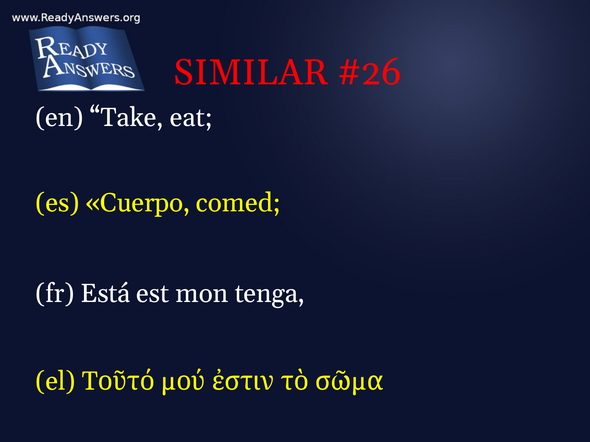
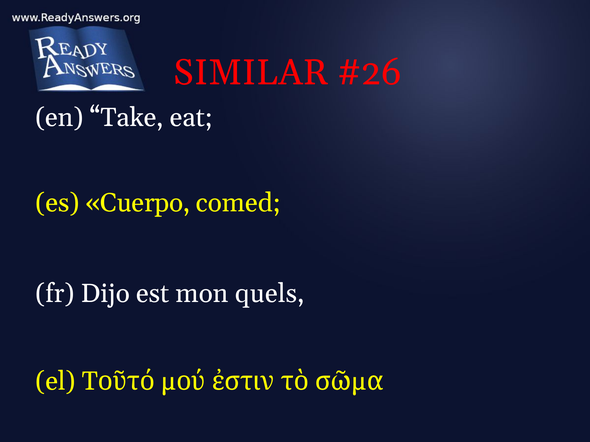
Está: Está -> Dijo (105, 294)
tenga: tenga -> quels (270, 294)
